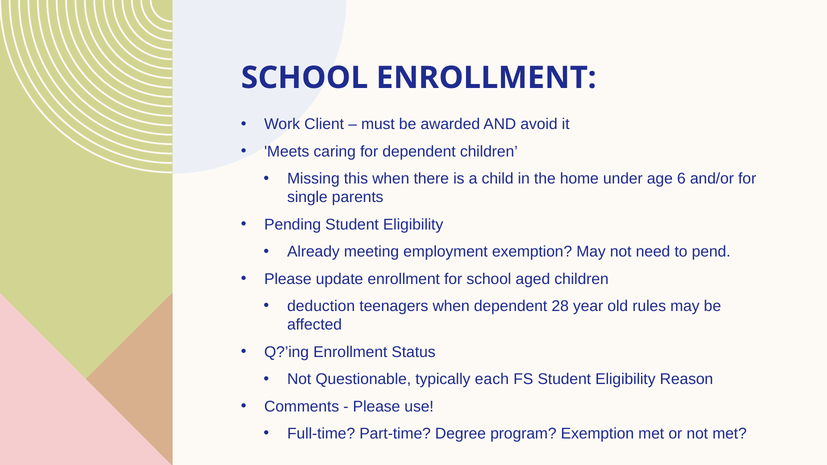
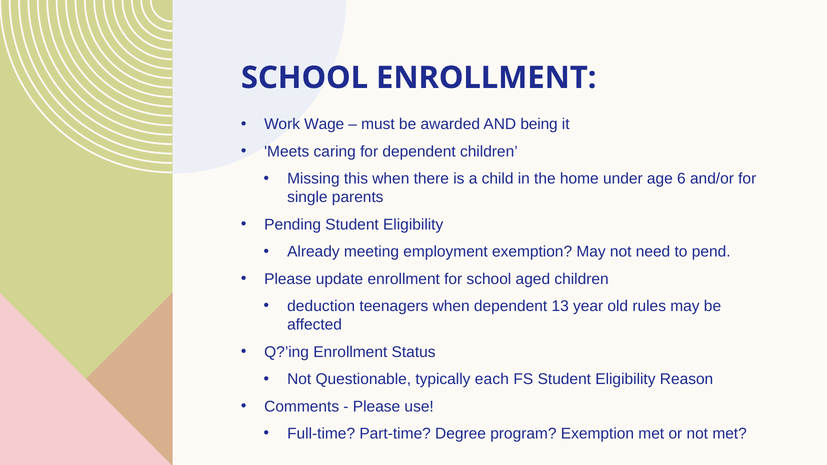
Client: Client -> Wage (324, 124)
avoid: avoid -> being (539, 124)
28: 28 -> 13 (560, 306)
